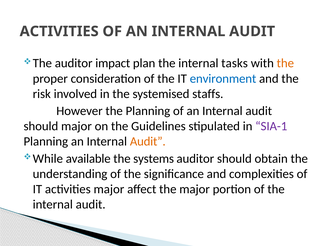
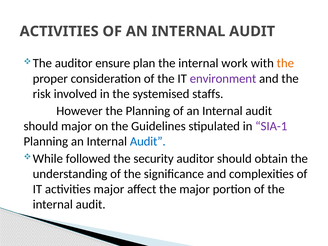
impact: impact -> ensure (113, 63)
tasks: tasks -> work (235, 63)
environment colour: blue -> purple (223, 79)
Audit colour: orange -> blue (148, 141)
available: available -> followed (88, 159)
systems: systems -> security (154, 159)
